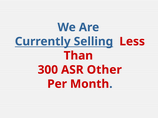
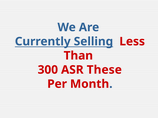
Other: Other -> These (104, 70)
